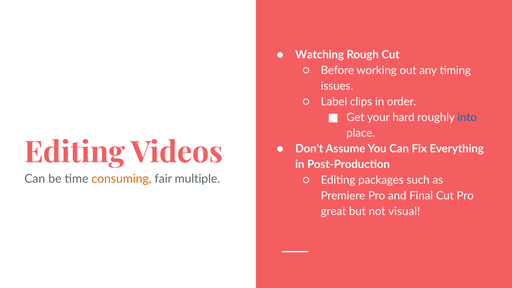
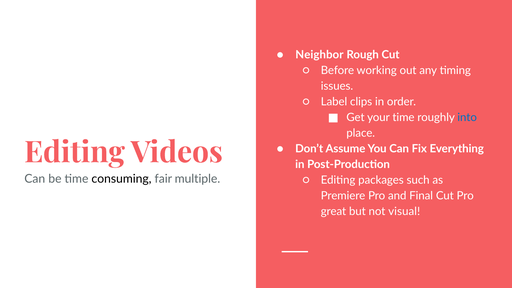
Watching: Watching -> Neighbor (319, 55)
your hard: hard -> time (403, 117)
consuming colour: orange -> black (121, 179)
